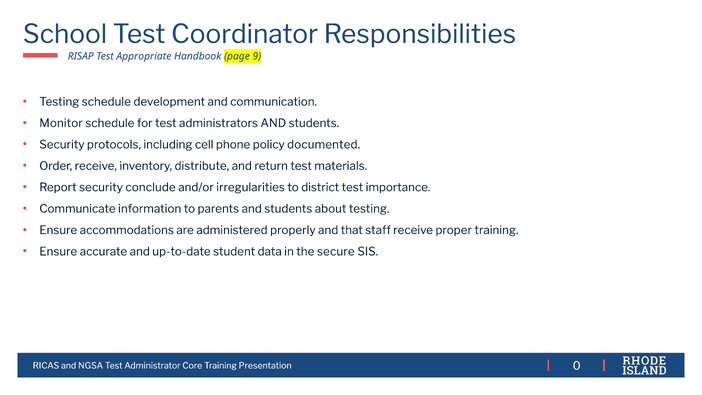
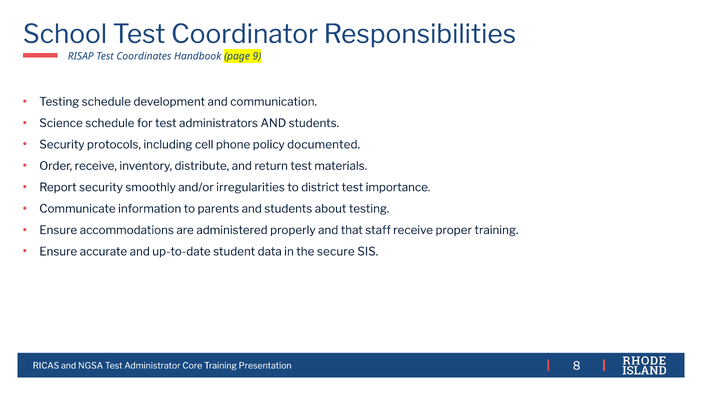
Appropriate: Appropriate -> Coordinates (144, 56)
Monitor: Monitor -> Science (61, 123)
conclude: conclude -> smoothly (151, 187)
0: 0 -> 8 (577, 366)
